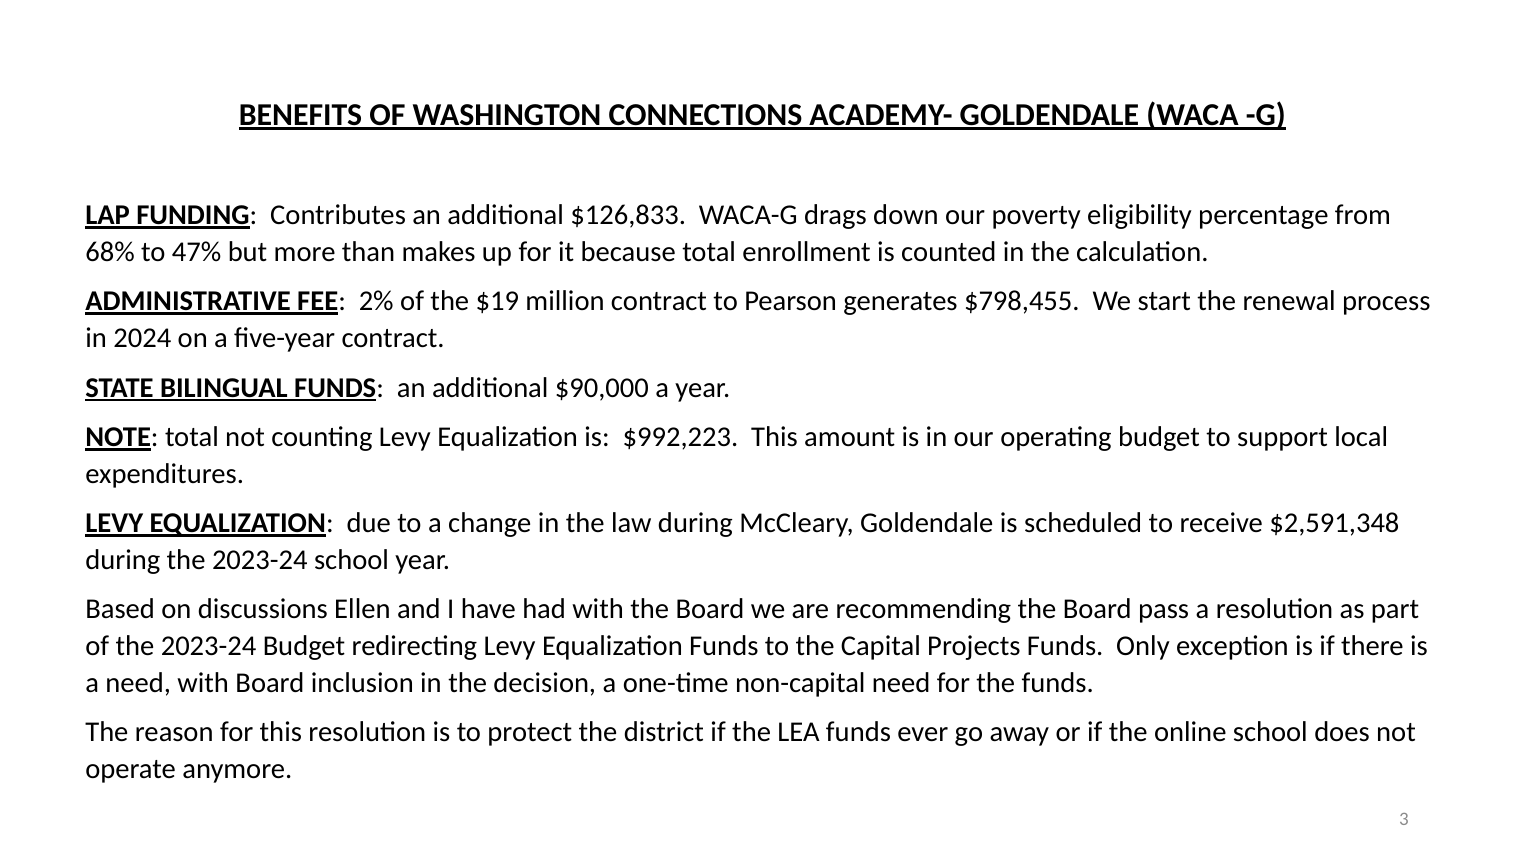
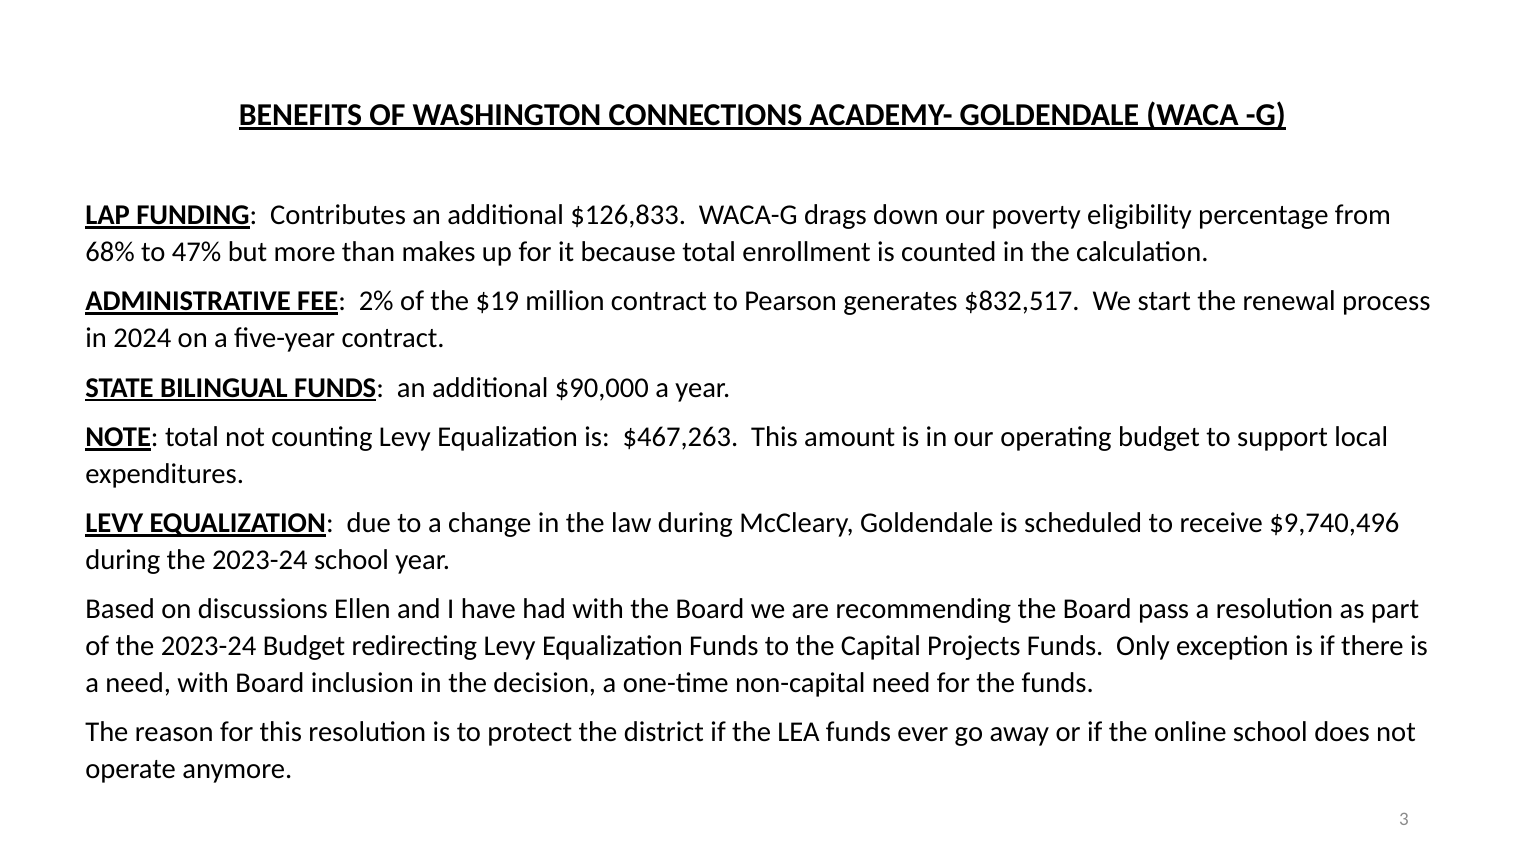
$798,455: $798,455 -> $832,517 (1022, 301)
$992,223: $992,223 -> $467,263 (681, 437)
$2,591,348: $2,591,348 -> $9,740,496 (1334, 523)
